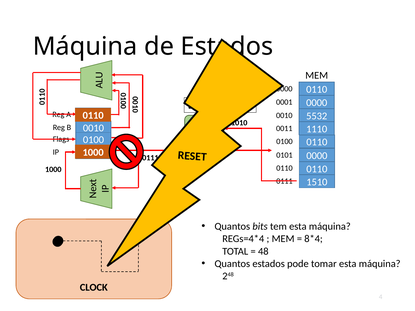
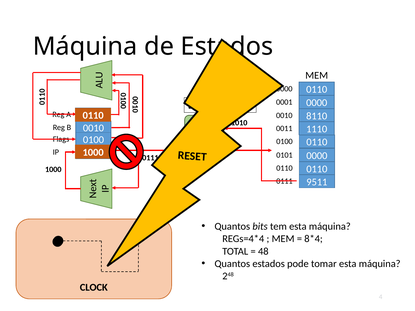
5532: 5532 -> 8110 (317, 116)
1510: 1510 -> 9511 (317, 182)
